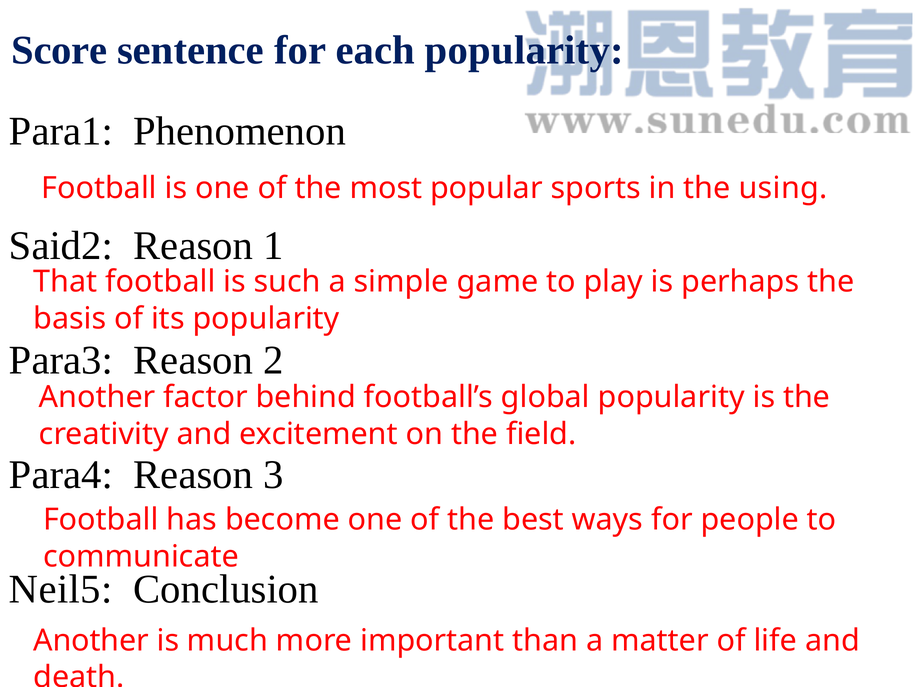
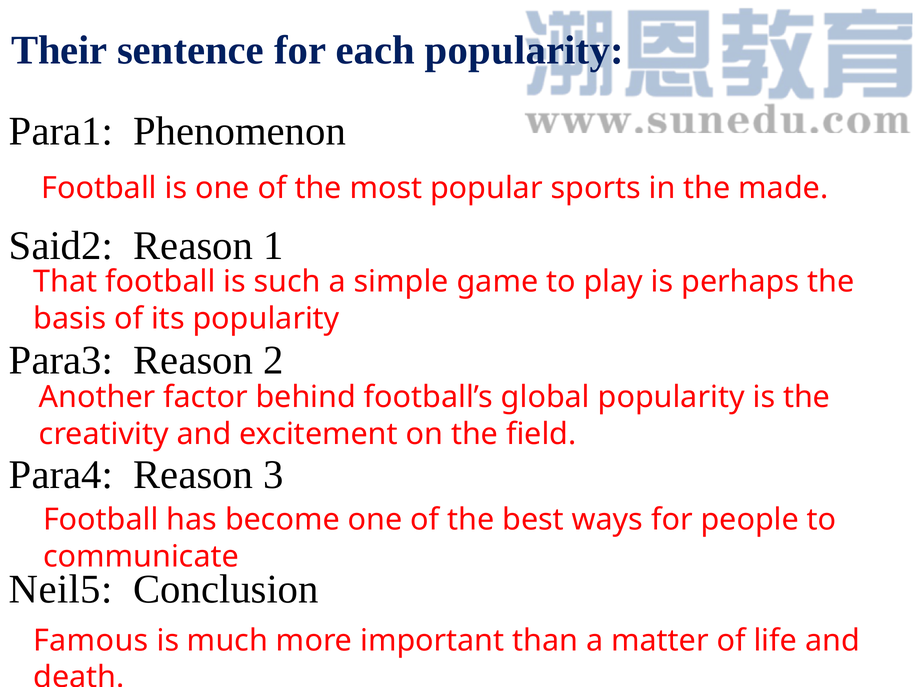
Score: Score -> Their (59, 50)
using: using -> made (783, 188)
Another: Another -> Famous (91, 641)
